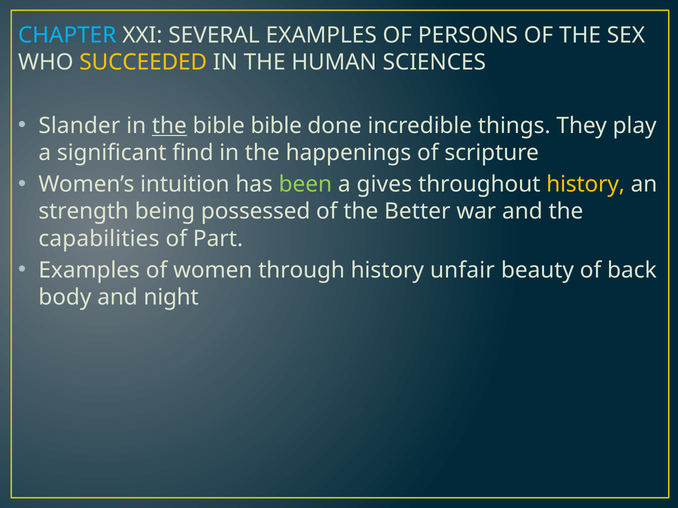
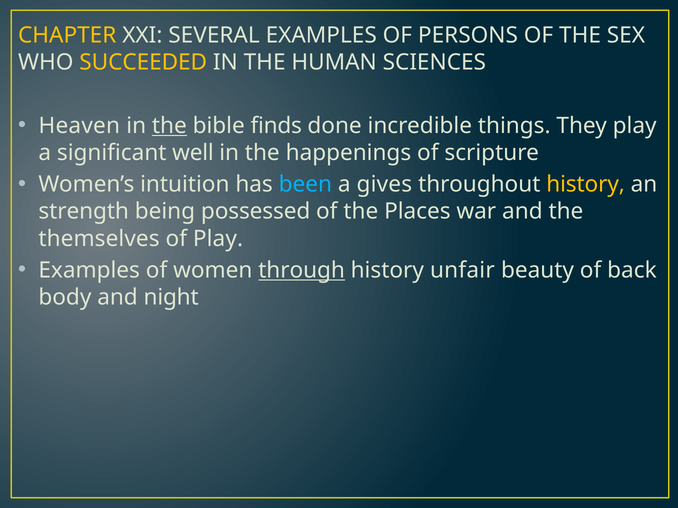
CHAPTER colour: light blue -> yellow (67, 35)
Slander: Slander -> Heaven (79, 126)
bible bible: bible -> finds (276, 126)
find: find -> well (193, 153)
been colour: light green -> light blue (305, 185)
Better: Better -> Places (417, 212)
capabilities: capabilities -> themselves (99, 239)
of Part: Part -> Play (218, 239)
through underline: none -> present (302, 270)
